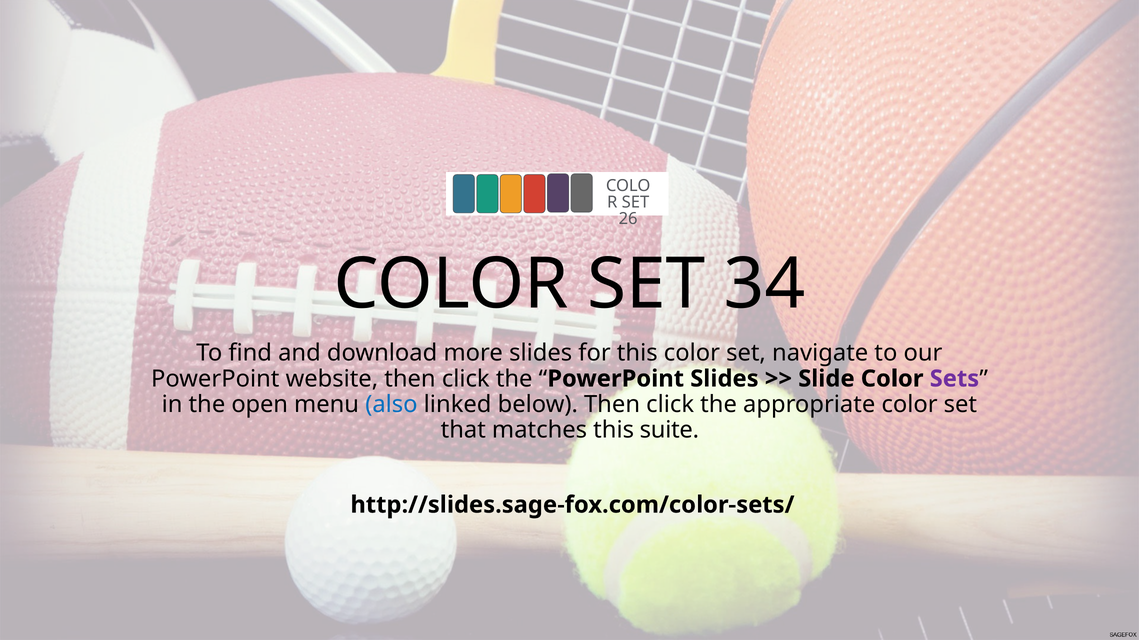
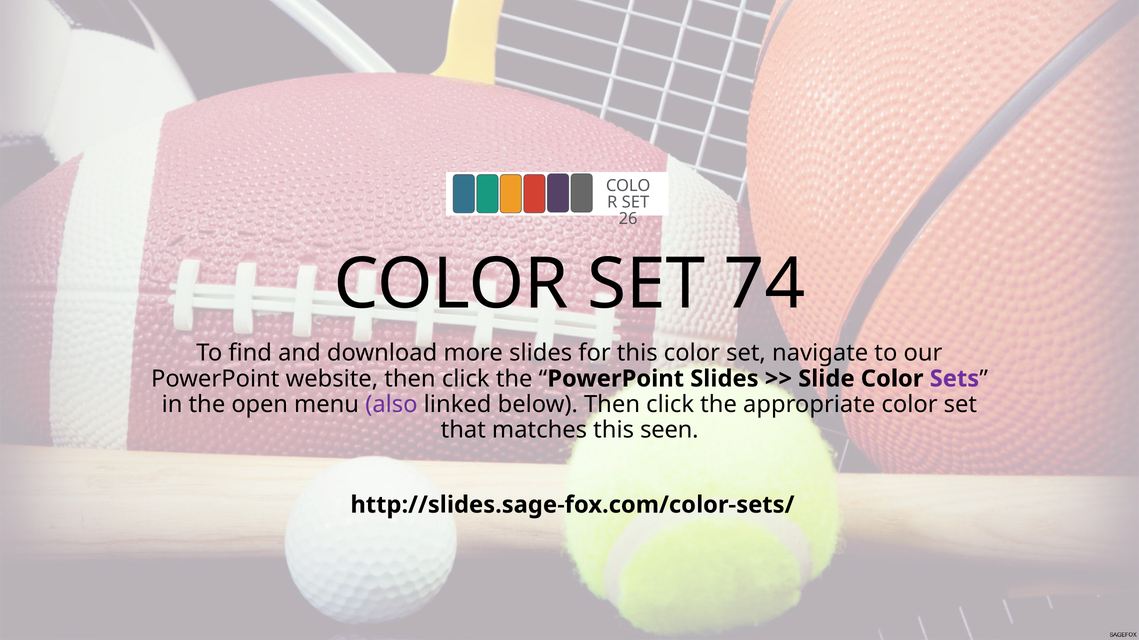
34: 34 -> 74 (765, 285)
also colour: blue -> purple (391, 405)
suite: suite -> seen (669, 430)
